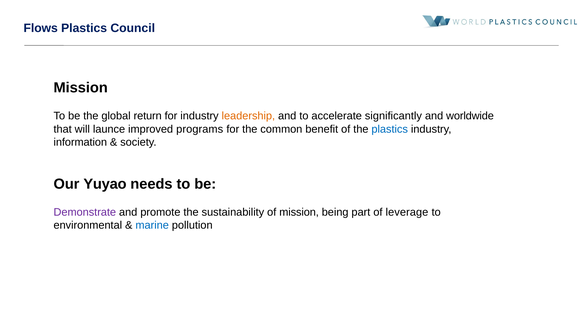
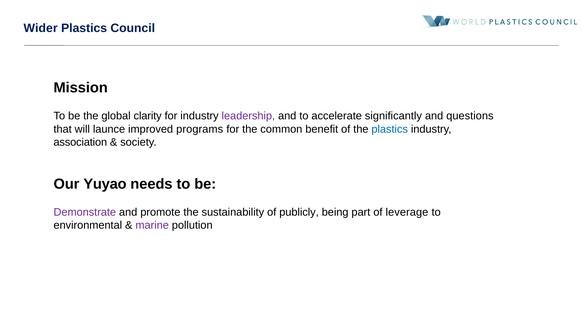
Flows: Flows -> Wider (41, 28)
return: return -> clarity (148, 116)
leadership colour: orange -> purple (248, 116)
worldwide: worldwide -> questions (470, 116)
information: information -> association (80, 142)
of mission: mission -> publicly (299, 212)
marine colour: blue -> purple (152, 225)
